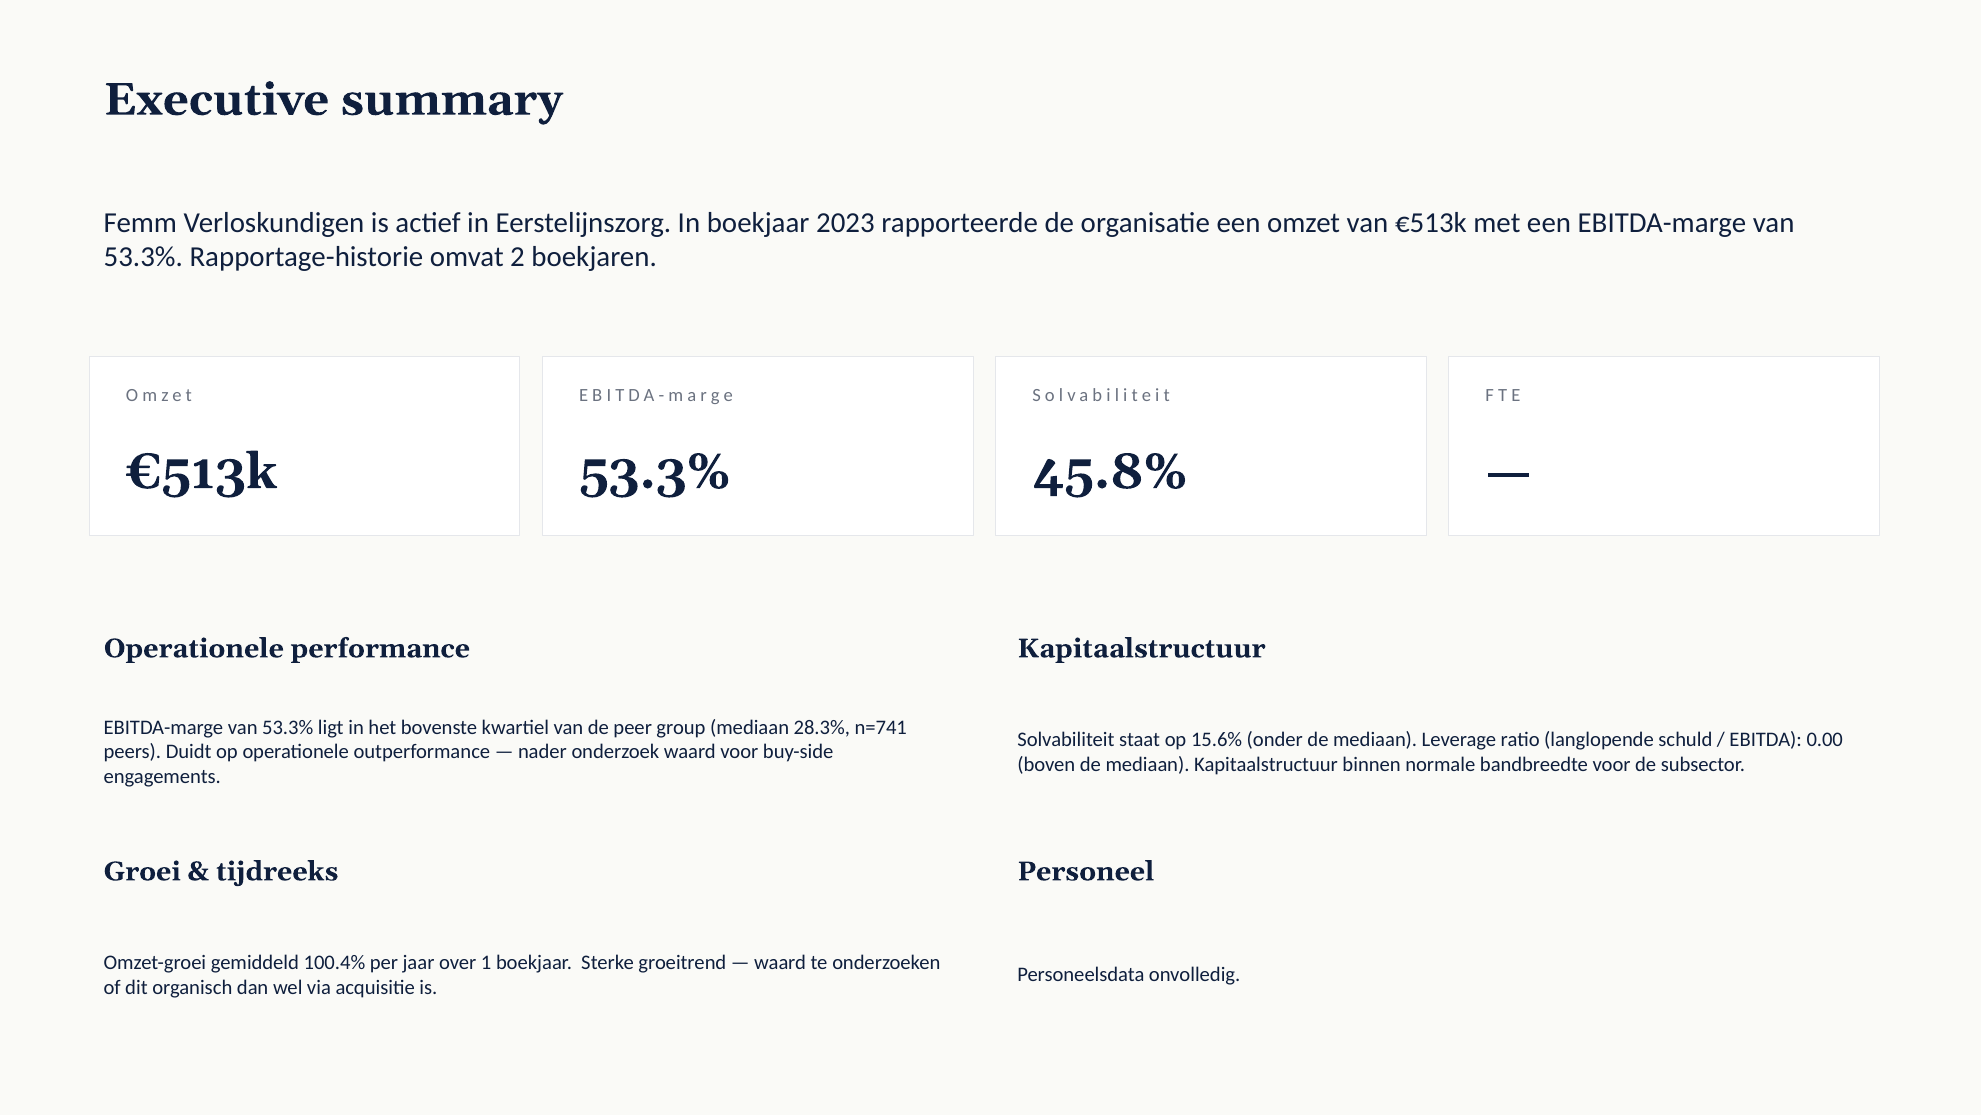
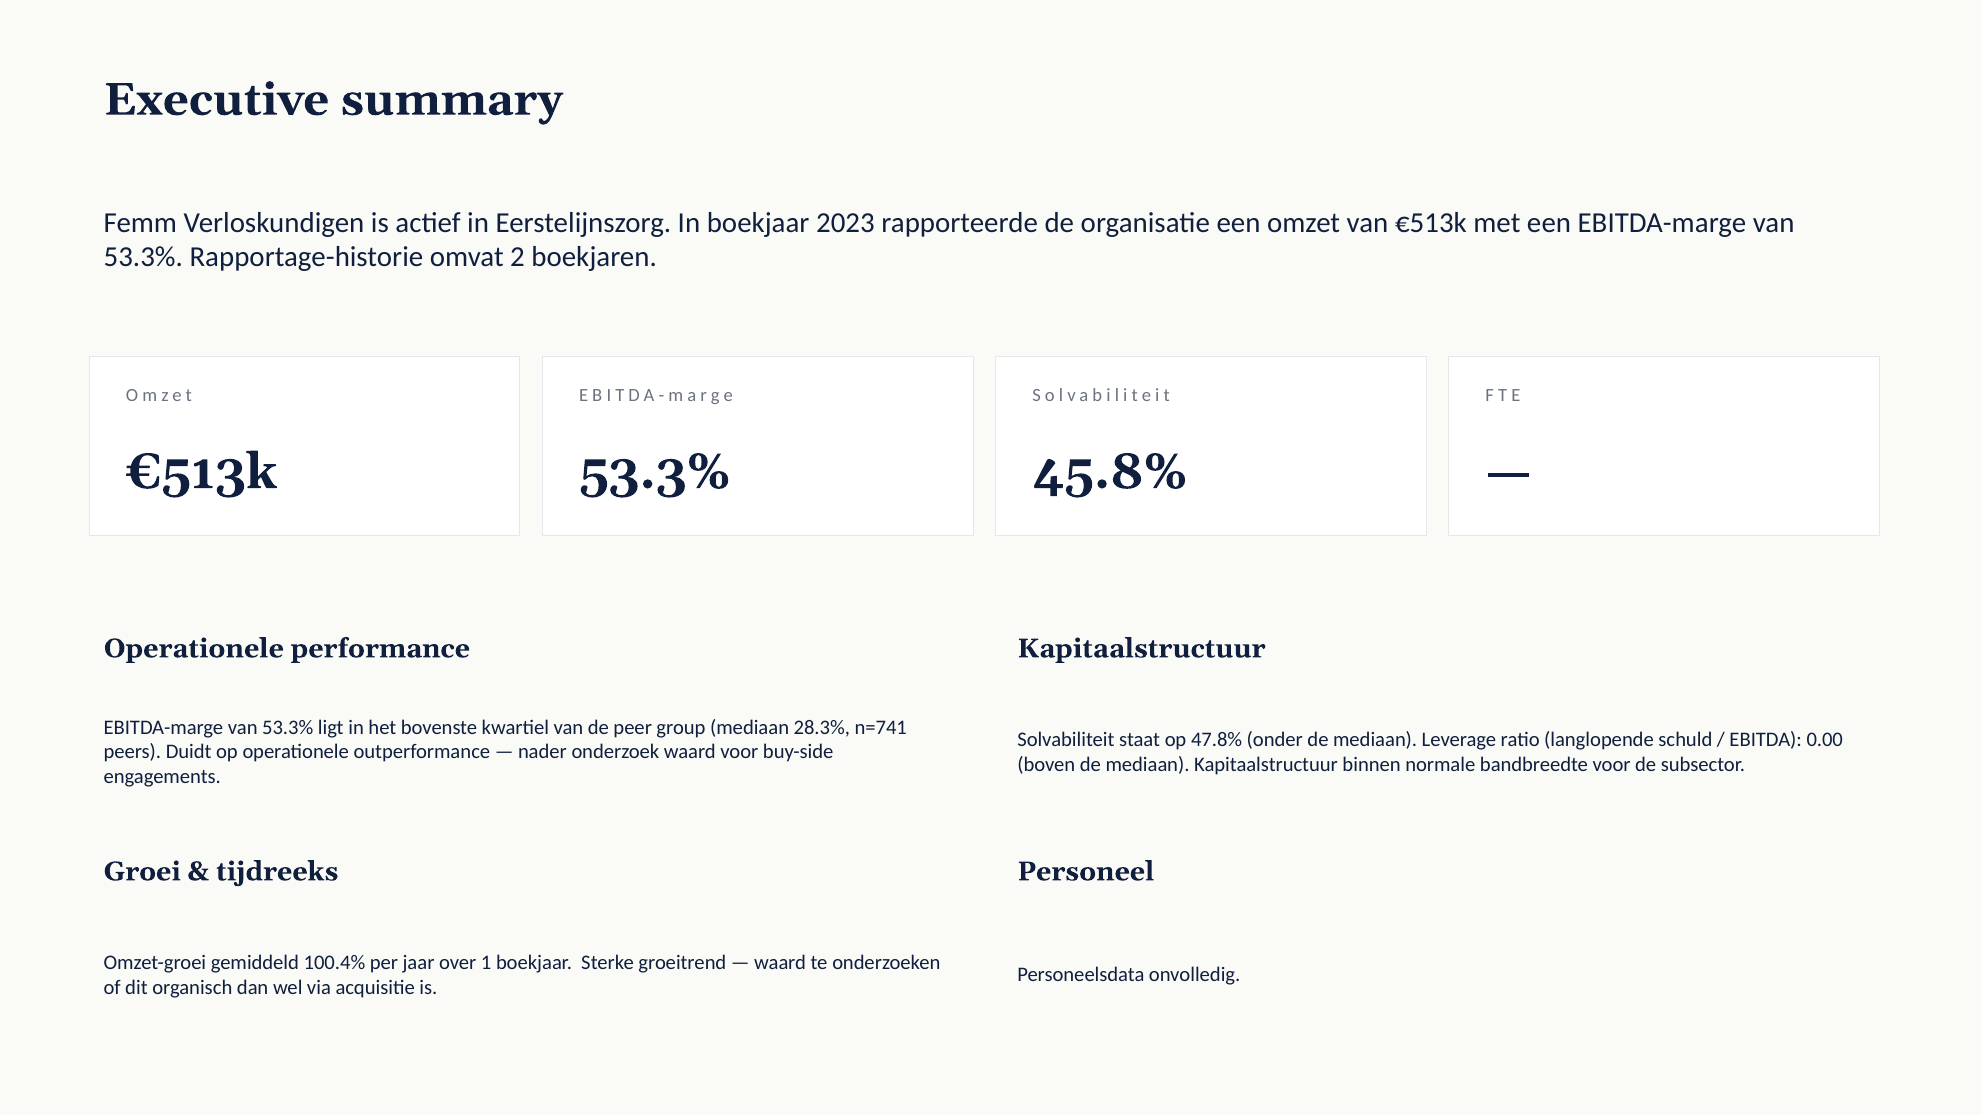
15.6%: 15.6% -> 47.8% (1217, 739)
